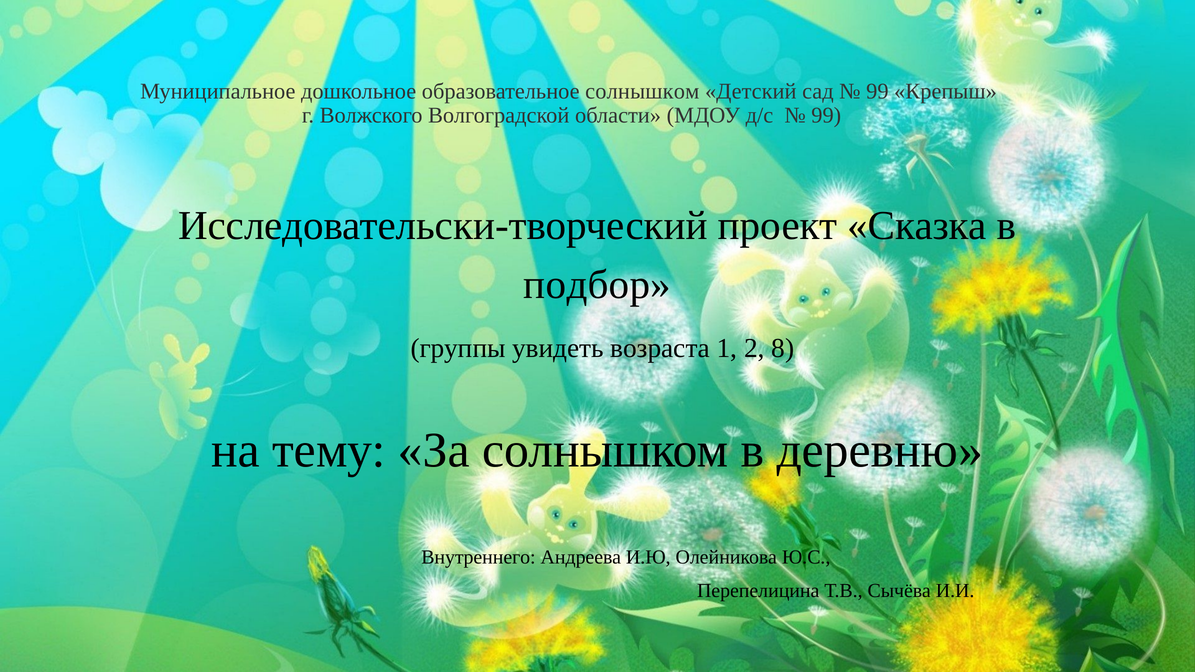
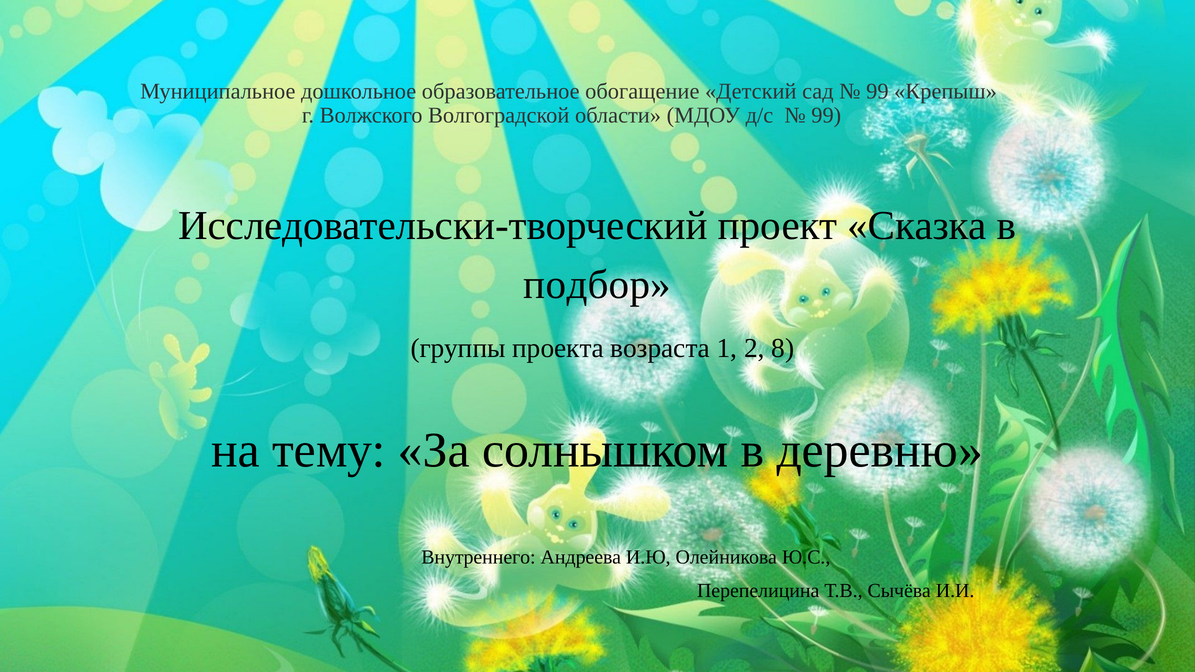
образовательное солнышком: солнышком -> обогащение (642, 91)
увидеть: увидеть -> проекта (558, 348)
